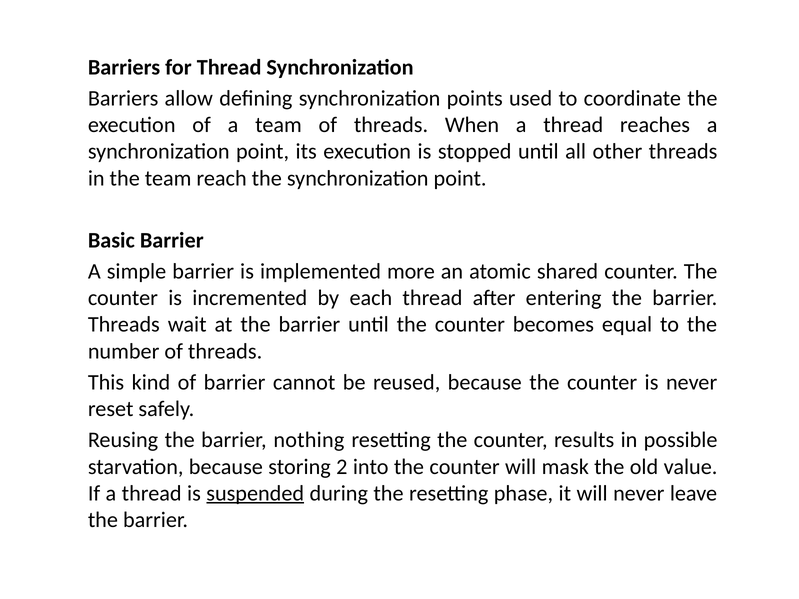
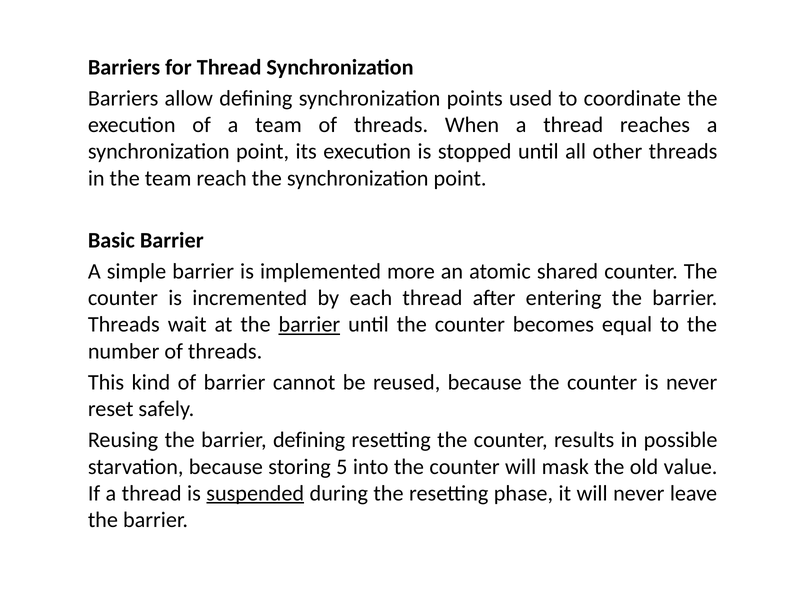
barrier underline: none -> present (309, 325)
barrier nothing: nothing -> defining (309, 440)
2: 2 -> 5 (342, 467)
